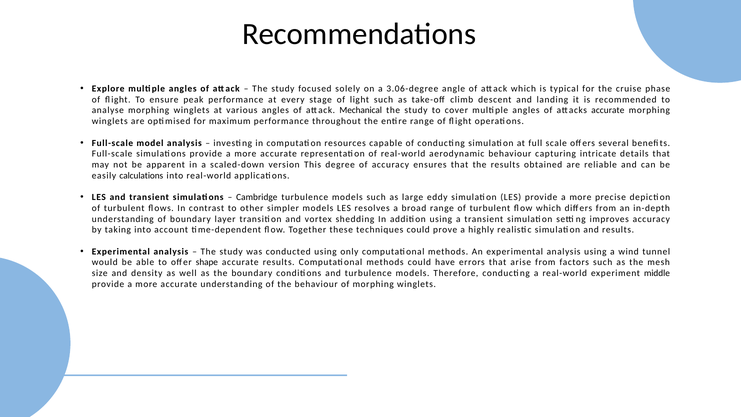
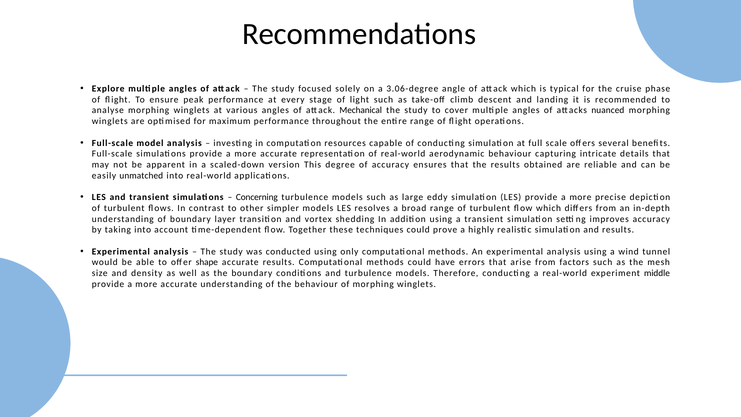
attacks accurate: accurate -> nuanced (608, 110)
calculations: calculations -> unmatched (141, 175)
Cambridge: Cambridge -> Concerning (257, 197)
